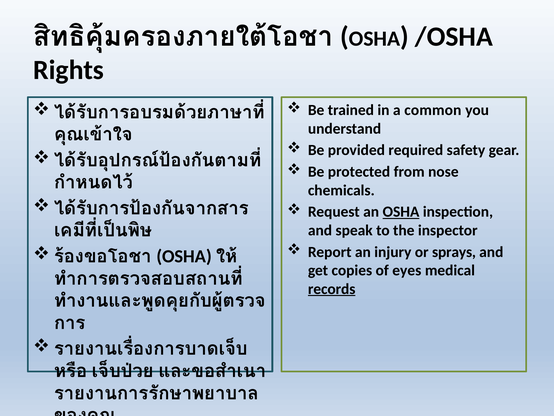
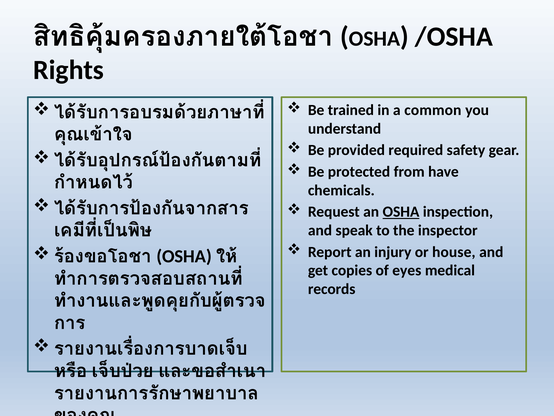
nose: nose -> have (443, 172)
sprays: sprays -> house (454, 252)
records underline: present -> none (332, 289)
